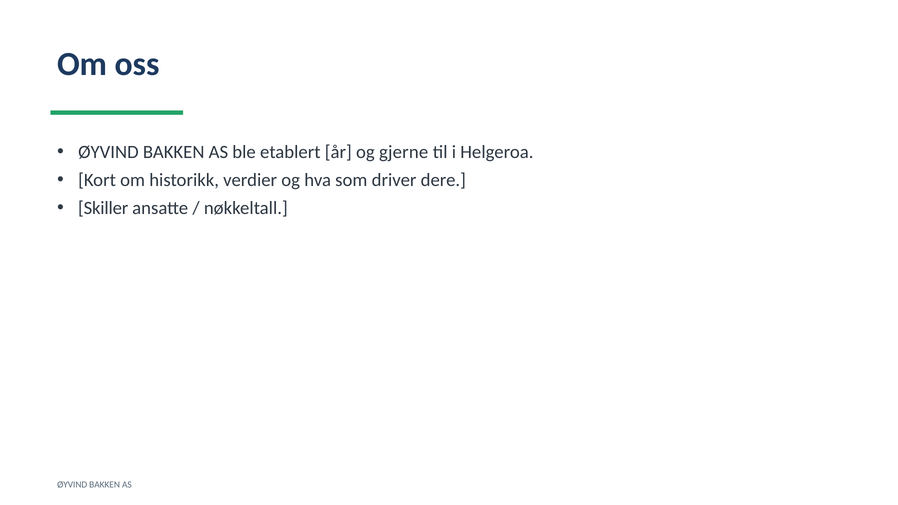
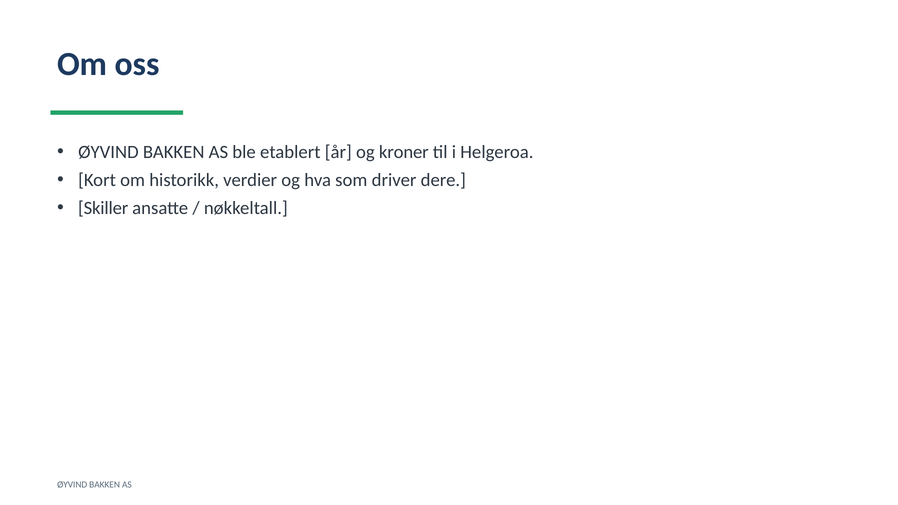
gjerne: gjerne -> kroner (404, 152)
